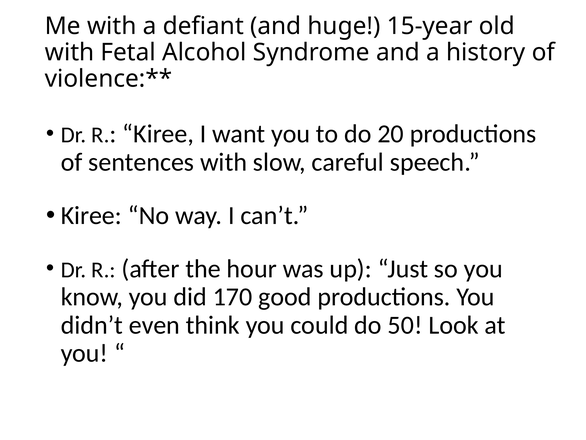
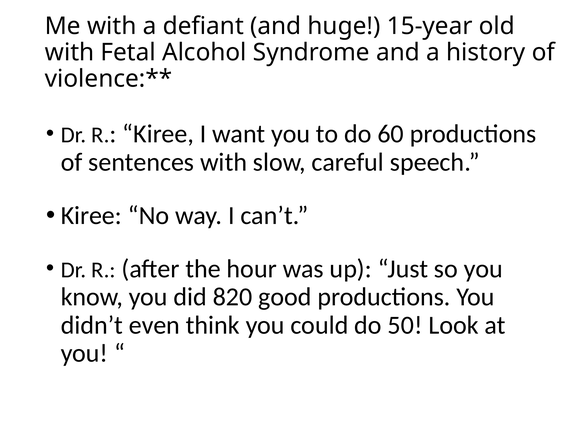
20: 20 -> 60 (391, 134)
170: 170 -> 820 (233, 297)
